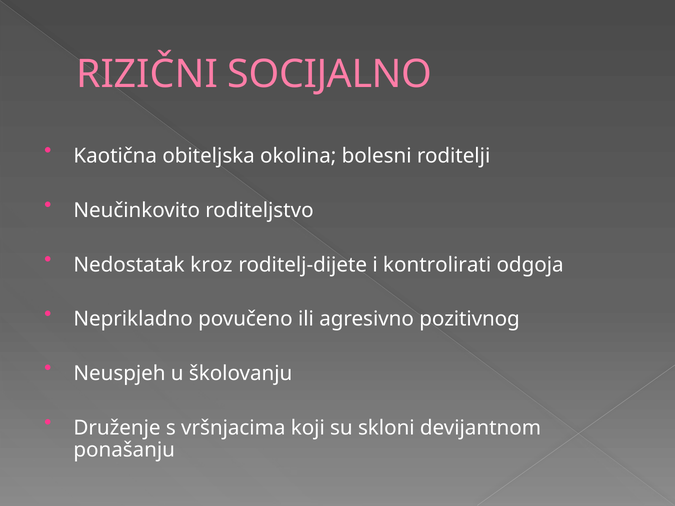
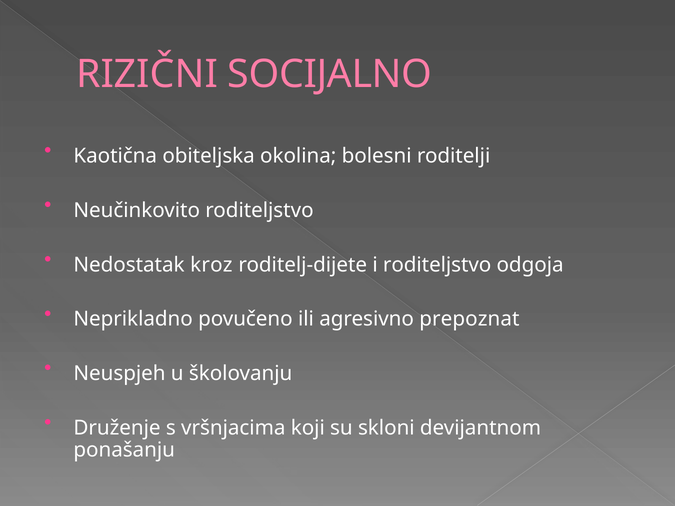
i kontrolirati: kontrolirati -> roditeljstvo (437, 265)
pozitivnog: pozitivnog -> prepoznat (469, 319)
